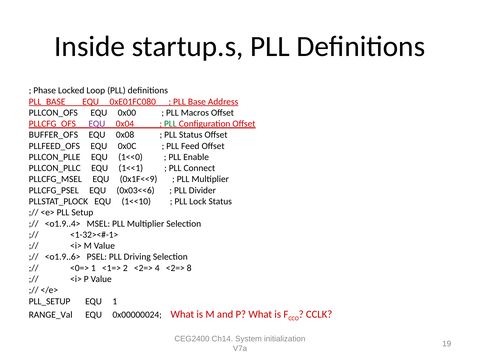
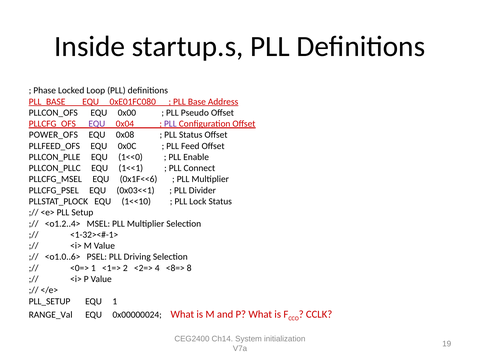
Macros: Macros -> Pseudo (195, 113)
PLL colour: green -> purple (170, 124)
BUFFER_OFS: BUFFER_OFS -> POWER_OFS (53, 135)
0x1F<<9: 0x1F<<9 -> 0x1F<<6 (139, 179)
0x03<<6: 0x03<<6 -> 0x03<<1 (136, 190)
<o1.9..4>: <o1.9..4> -> <o1.2..4> (63, 224)
<o1.9..6>: <o1.9..6> -> <o1.0..6> (63, 257)
4 <2=>: <2=> -> <8=> (175, 268)
